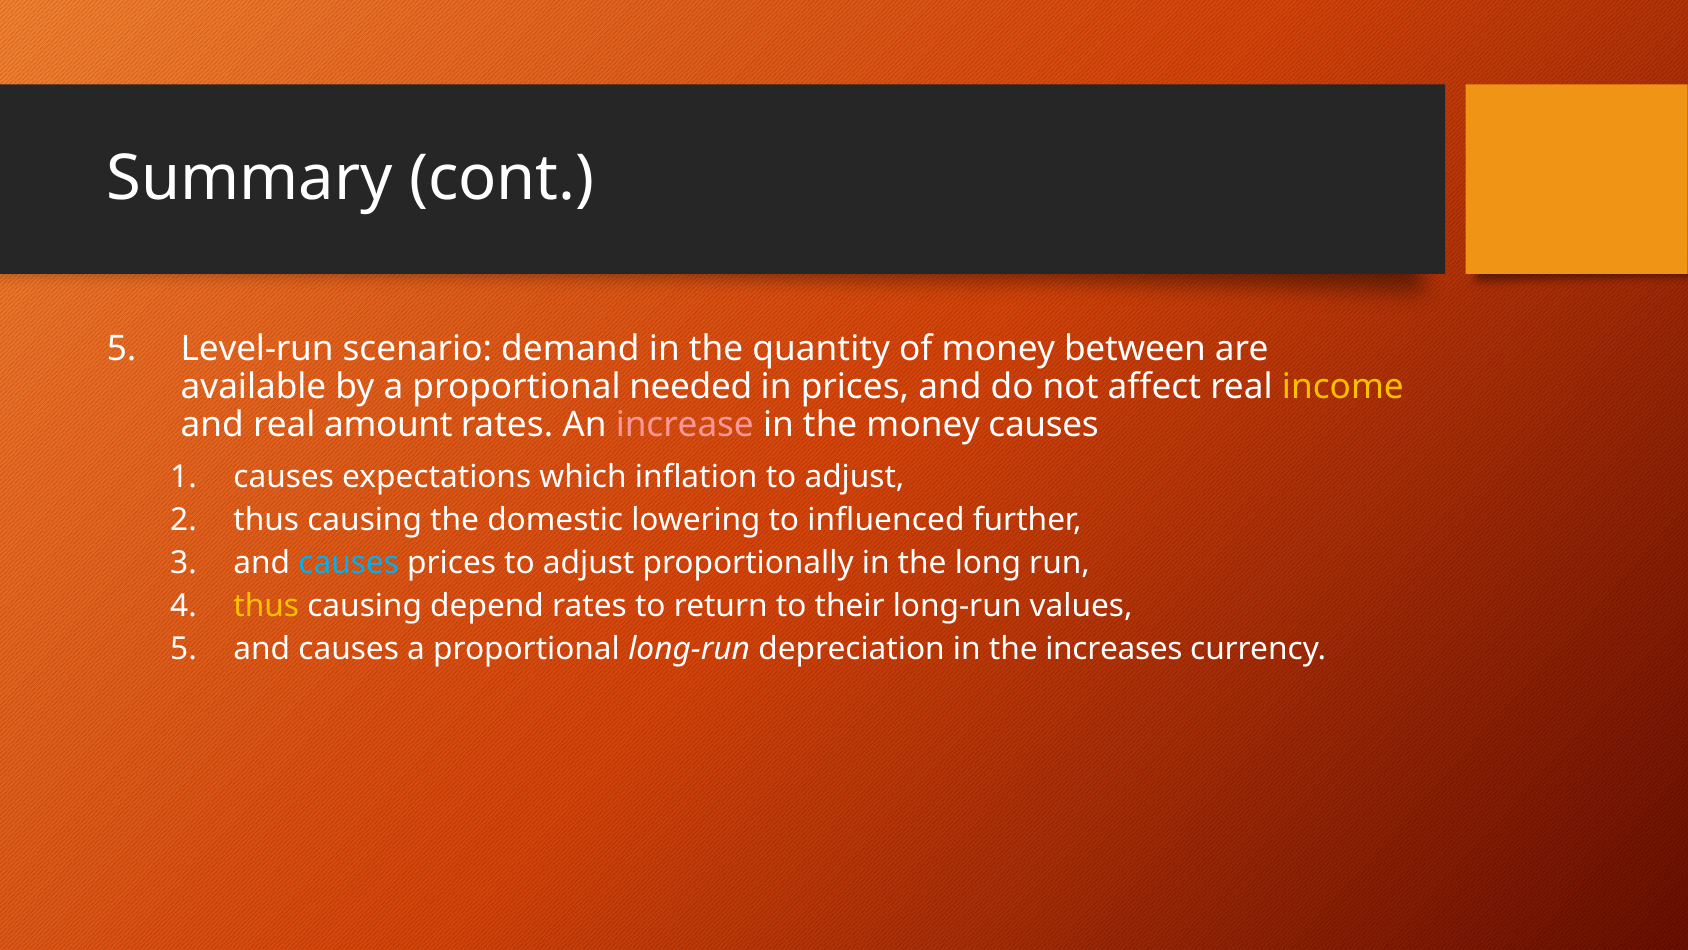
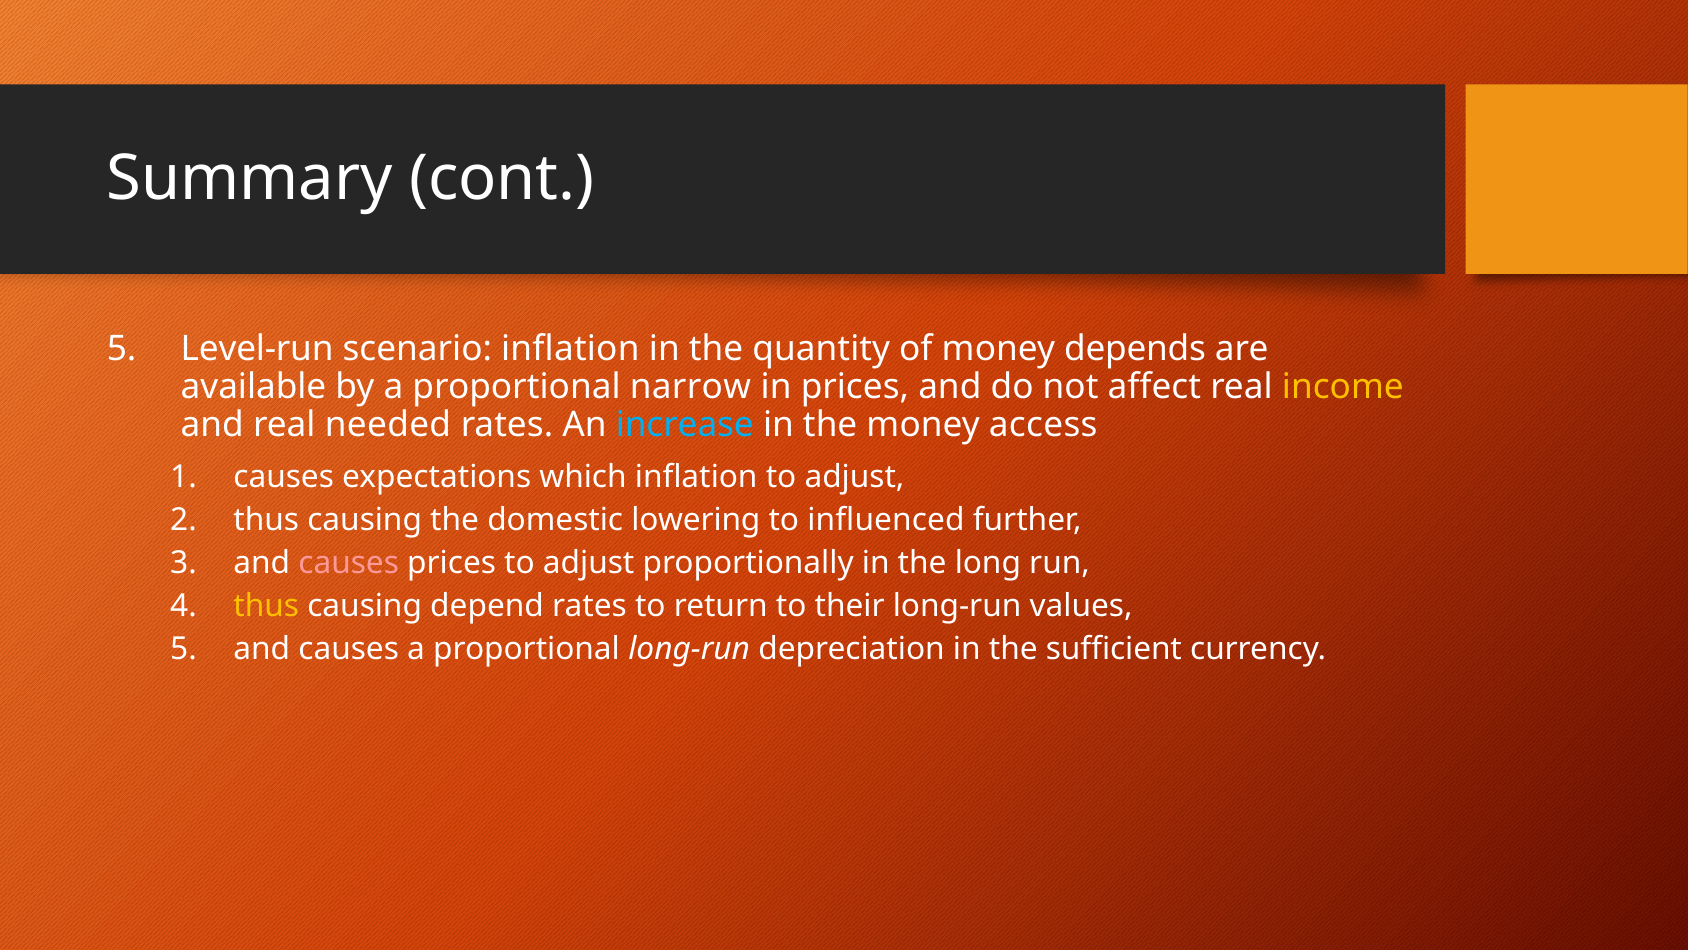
scenario demand: demand -> inflation (570, 349)
between: between -> depends (1135, 349)
needed: needed -> narrow (690, 387)
amount: amount -> needed (388, 425)
increase colour: pink -> light blue (685, 425)
money causes: causes -> access (1043, 425)
causes colour: light blue -> pink (349, 562)
increases: increases -> sufficient (1114, 648)
